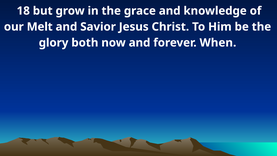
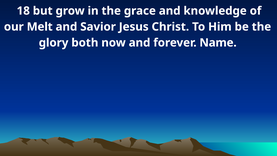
When: When -> Name (218, 43)
